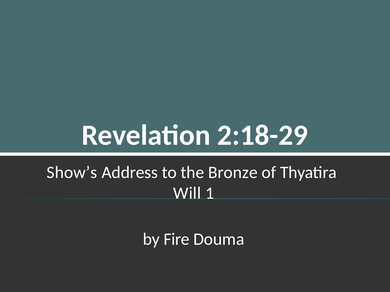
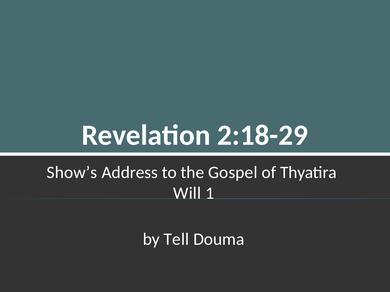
Bronze: Bronze -> Gospel (233, 173)
Fire: Fire -> Tell (176, 240)
